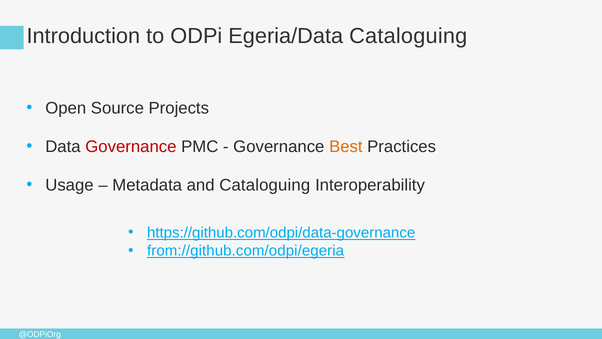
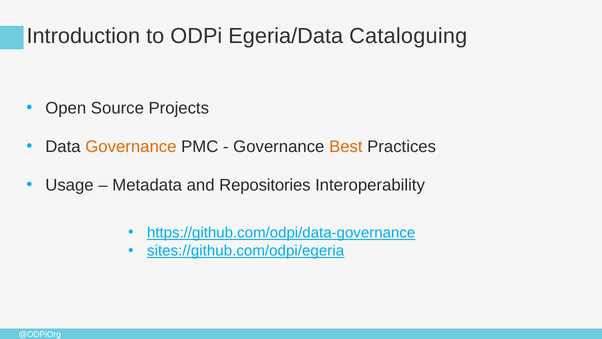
Governance colour: red -> orange (131, 147)
and Cataloguing: Cataloguing -> Repositories (265, 185)
from://github.com/odpi/egeria: from://github.com/odpi/egeria -> sites://github.com/odpi/egeria (246, 251)
